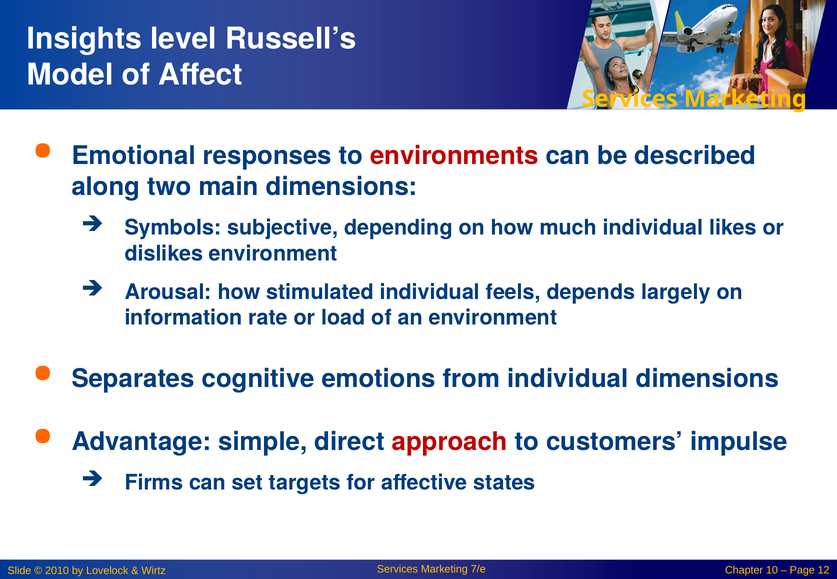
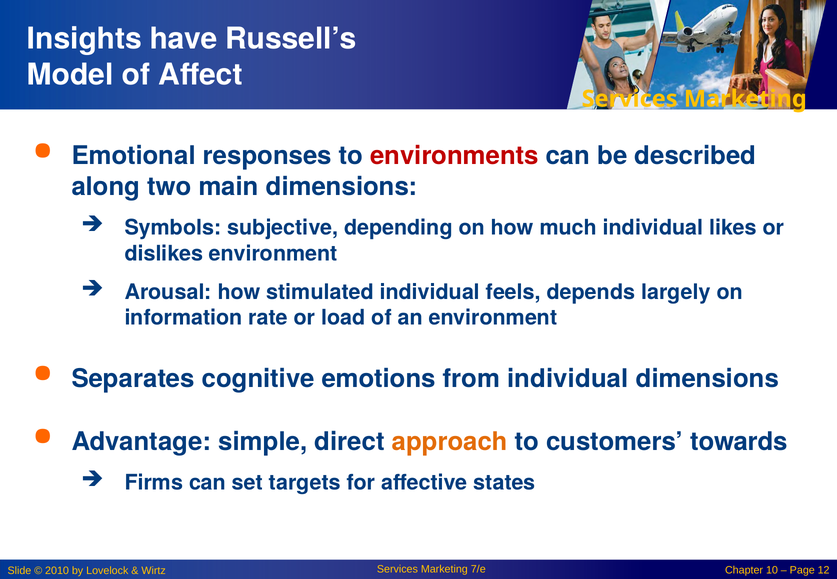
level: level -> have (184, 39)
approach colour: red -> orange (450, 442)
impulse: impulse -> towards (739, 442)
